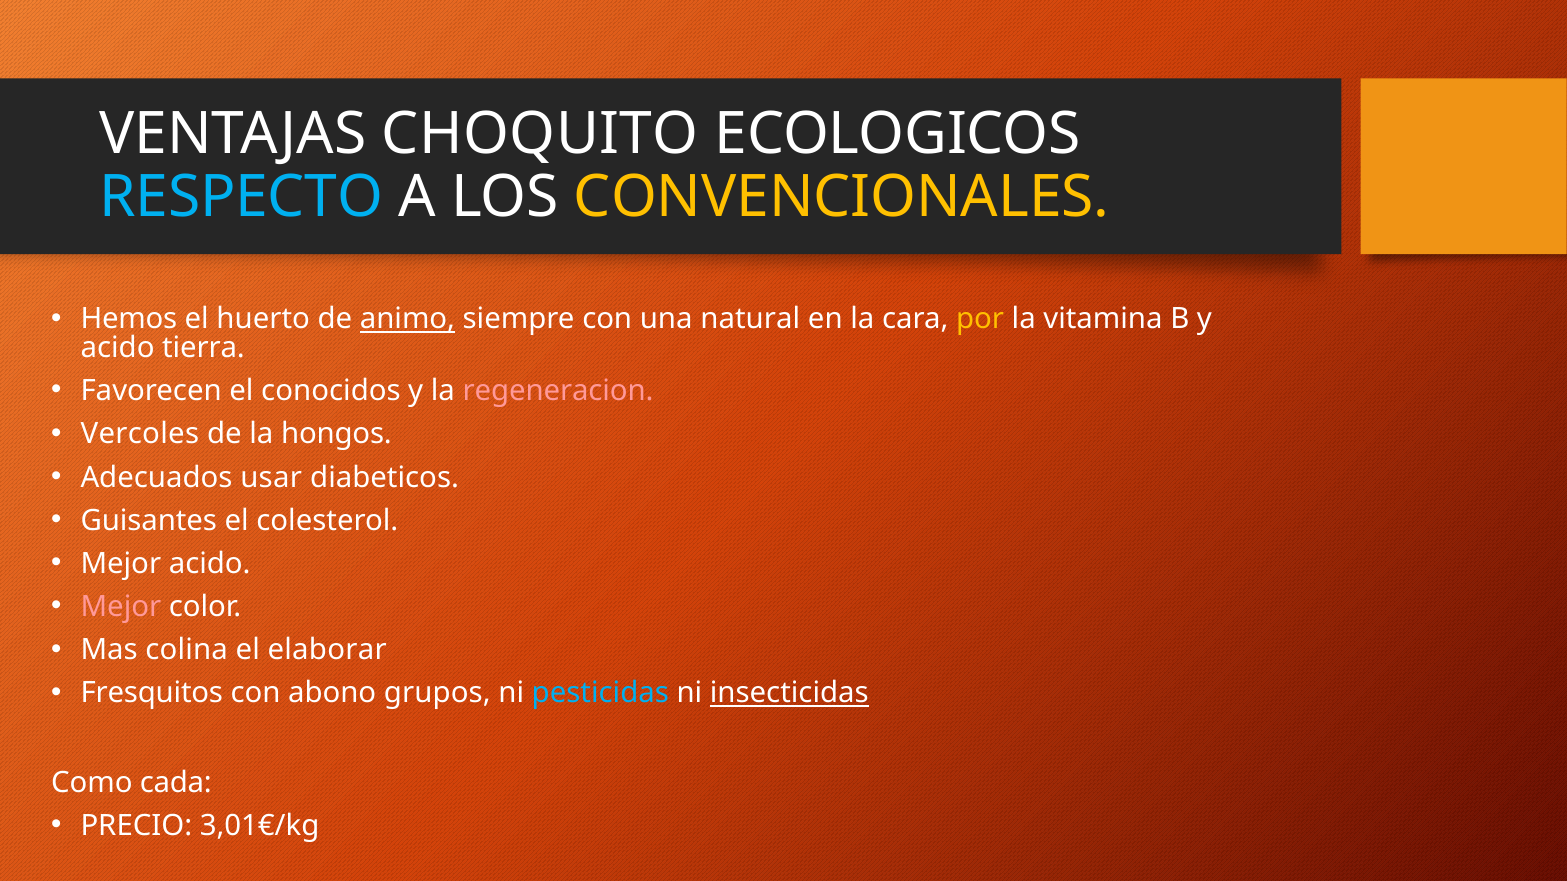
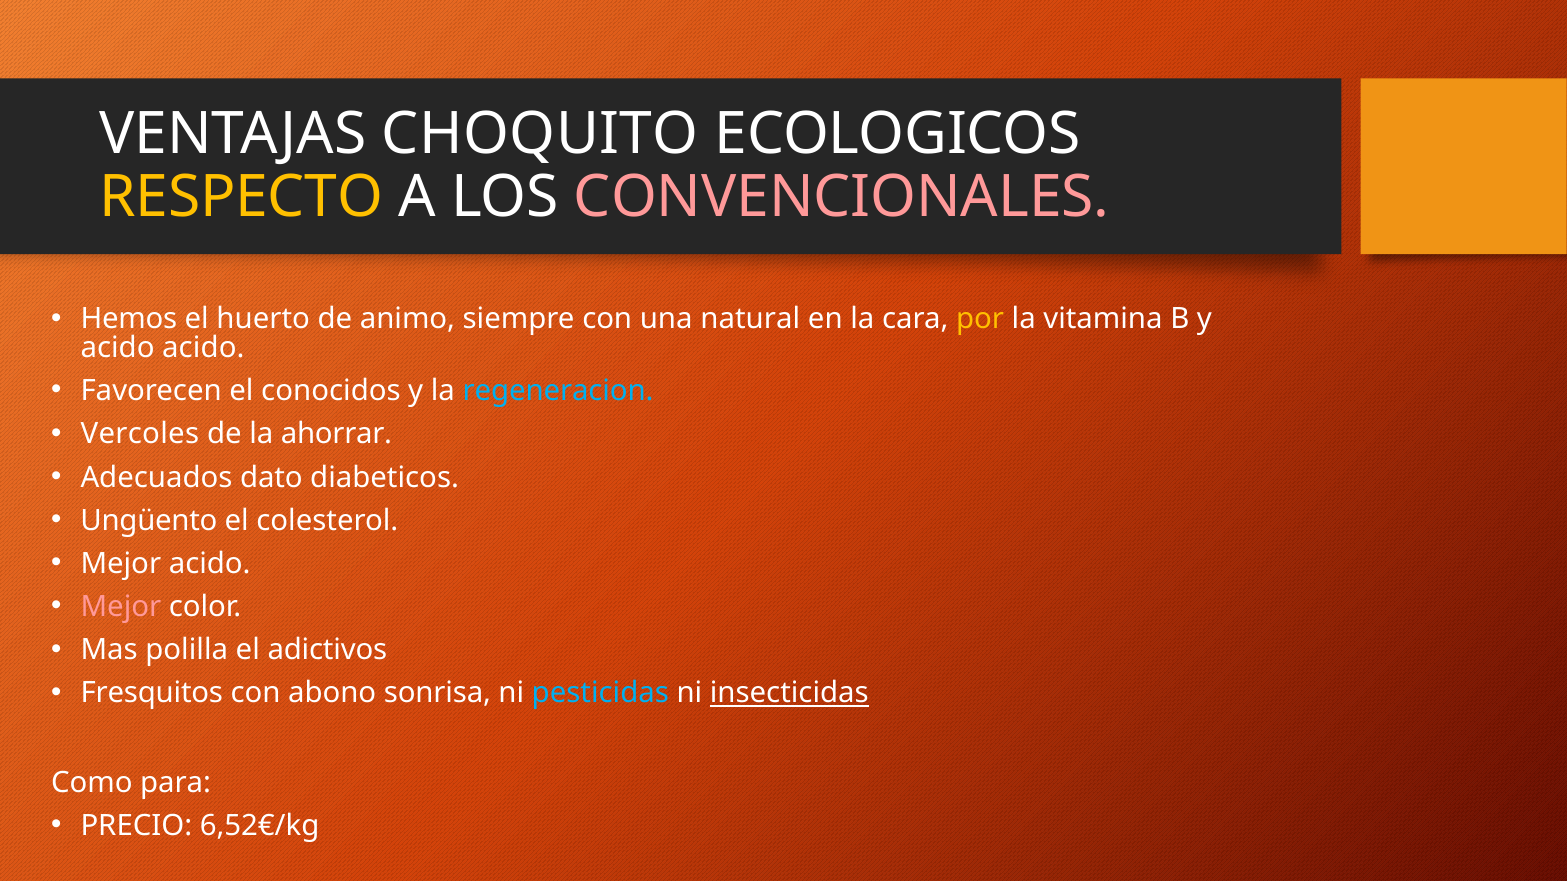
RESPECTO colour: light blue -> yellow (241, 198)
CONVENCIONALES colour: yellow -> pink (842, 198)
animo underline: present -> none (407, 319)
acido tierra: tierra -> acido (203, 348)
regeneracion colour: pink -> light blue (558, 391)
hongos: hongos -> ahorrar (337, 434)
usar: usar -> dato (271, 478)
Guisantes: Guisantes -> Ungüento (149, 521)
colina: colina -> polilla (187, 650)
elaborar: elaborar -> adictivos (327, 650)
grupos: grupos -> sonrisa (437, 694)
cada: cada -> para (176, 783)
3,01€/kg: 3,01€/kg -> 6,52€/kg (260, 826)
